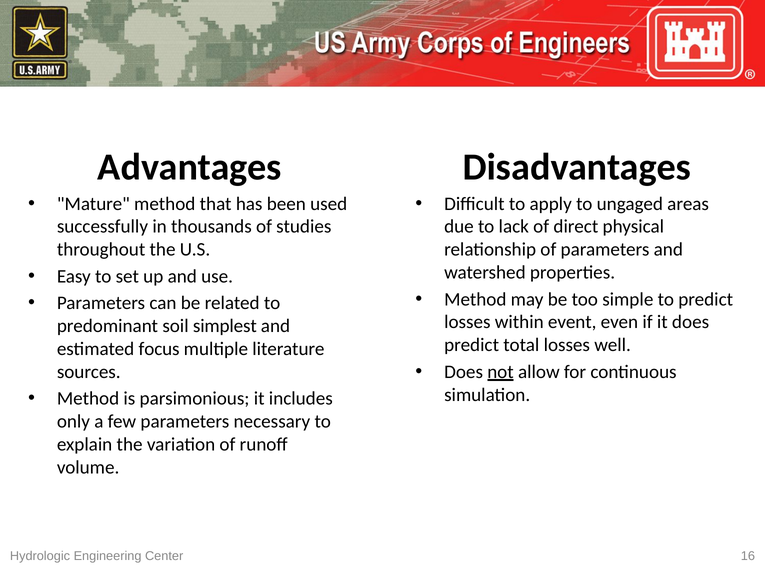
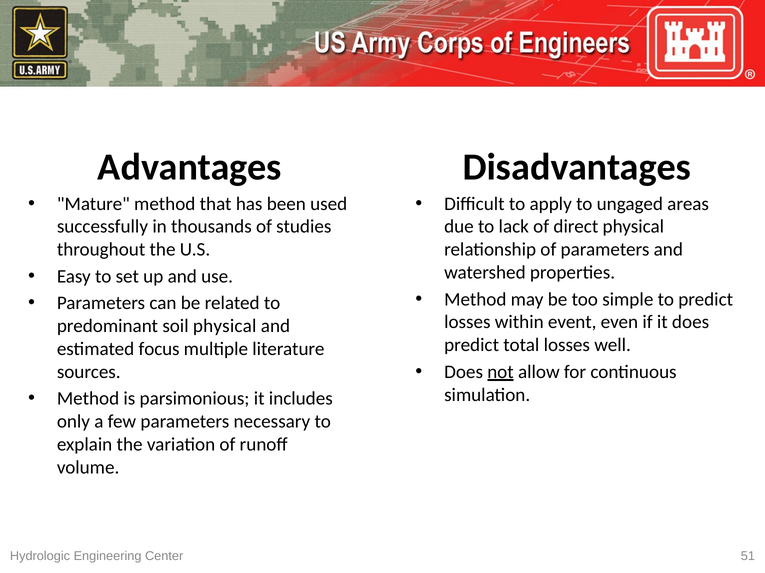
soil simplest: simplest -> physical (225, 326)
16: 16 -> 51 (748, 557)
